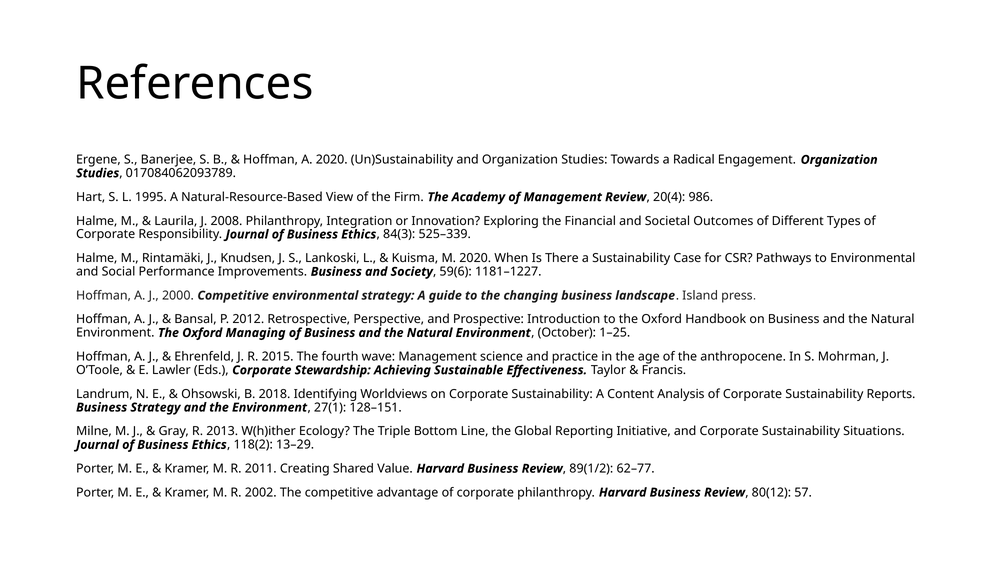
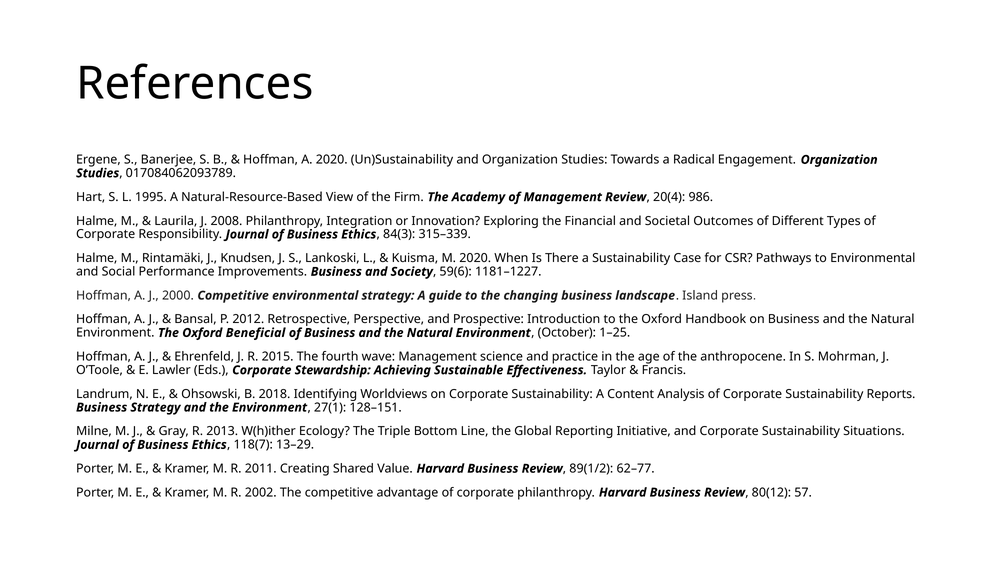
525–339: 525–339 -> 315–339 (445, 235)
Managing: Managing -> Beneficial (256, 333)
118(2: 118(2 -> 118(7 (253, 445)
